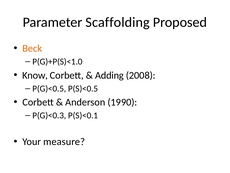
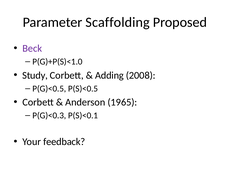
Beck colour: orange -> purple (32, 48)
Know: Know -> Study (35, 75)
1990: 1990 -> 1965 (122, 102)
measure: measure -> feedback (64, 141)
